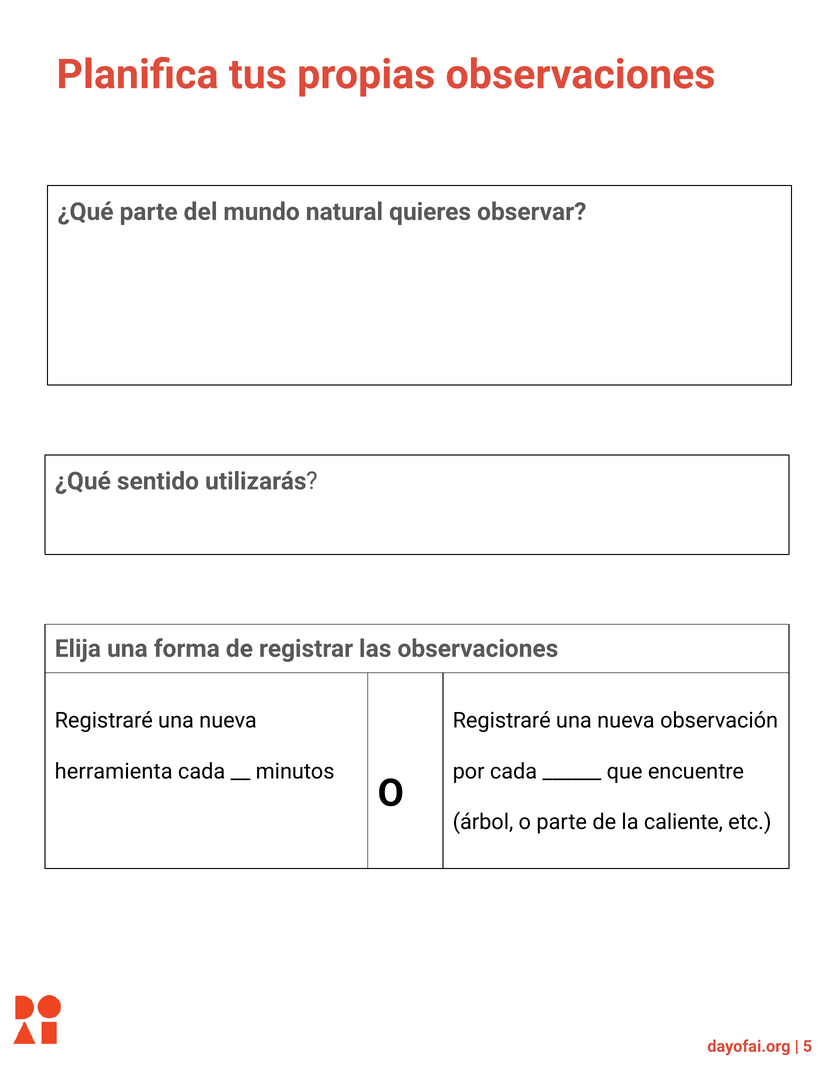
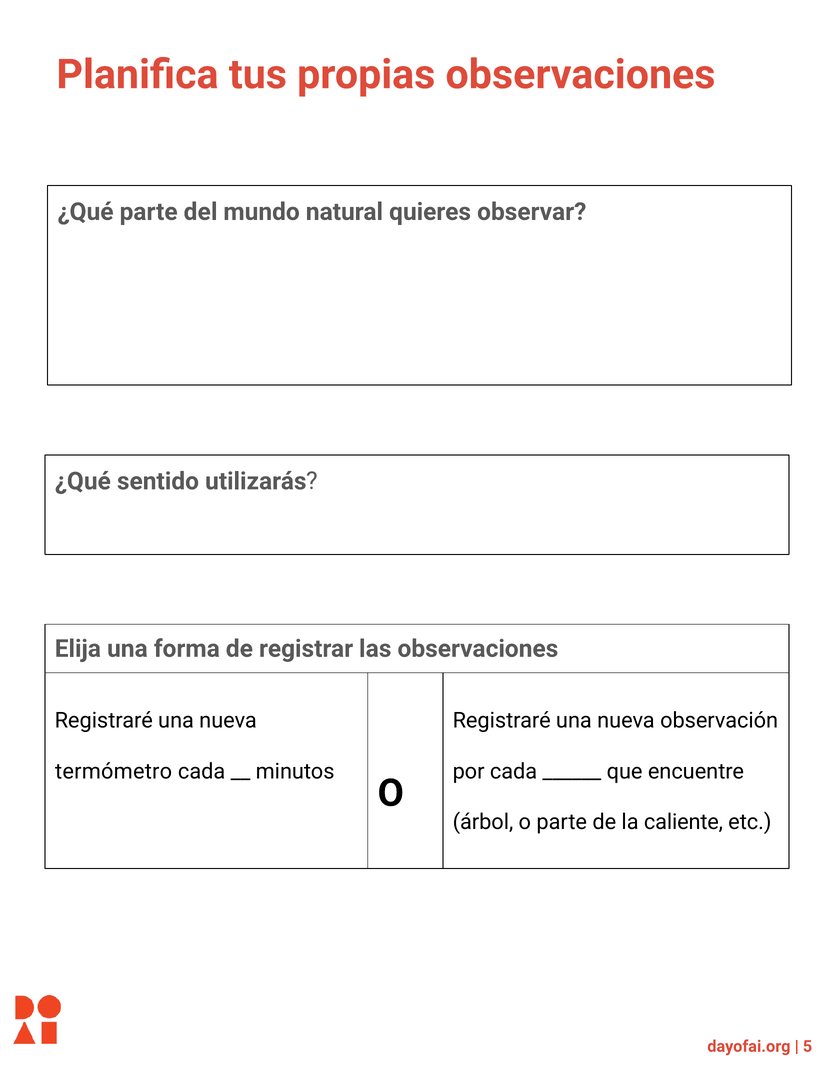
herramienta: herramienta -> termómetro (114, 771)
